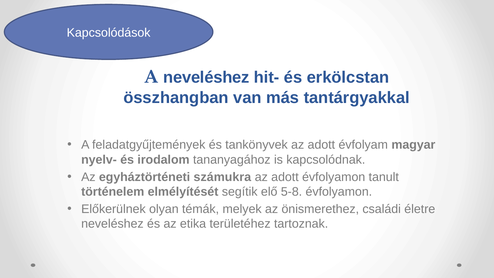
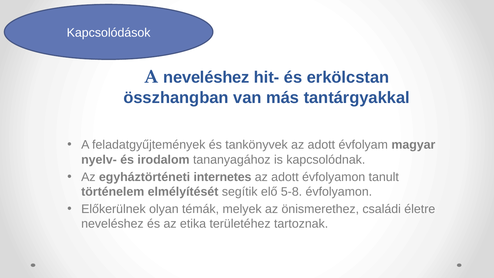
számukra: számukra -> internetes (222, 177)
